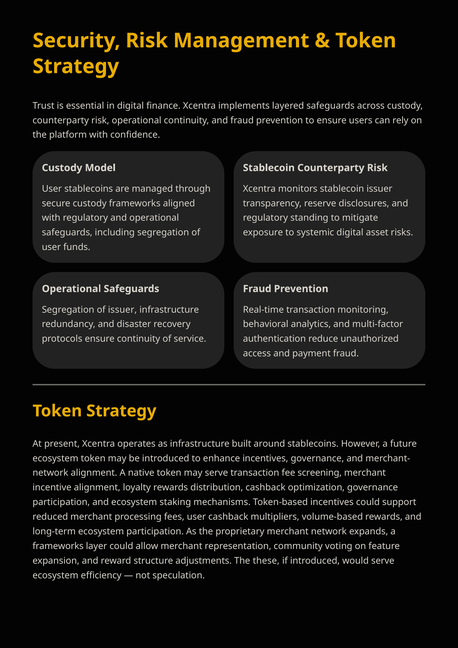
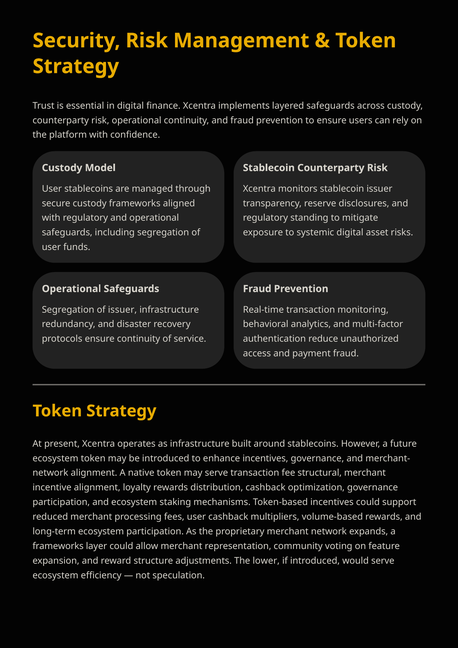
screening: screening -> structural (320, 472)
these: these -> lower (266, 560)
